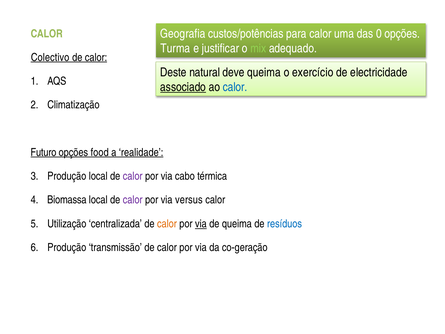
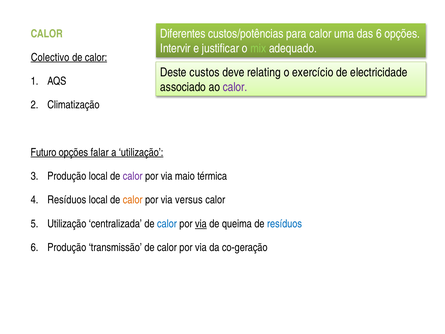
Geografia: Geografia -> Diferentes (183, 34)
das 0: 0 -> 6 (379, 34)
Turma: Turma -> Intervir (175, 48)
natural: natural -> custos (205, 72)
deve queima: queima -> relating (264, 72)
associado underline: present -> none (183, 87)
calor colour: blue -> purple (235, 87)
food: food -> falar (100, 152)
a realidade: realidade -> utilização (141, 152)
cabo: cabo -> maio (185, 176)
4 Biomassa: Biomassa -> Resíduos (67, 200)
calor colour: purple -> orange (133, 200)
calor colour: orange -> blue (167, 224)
